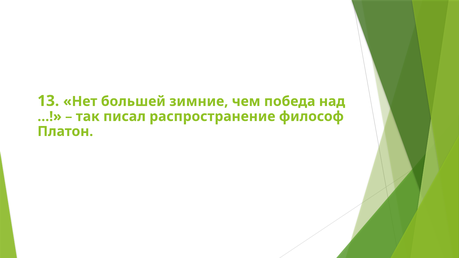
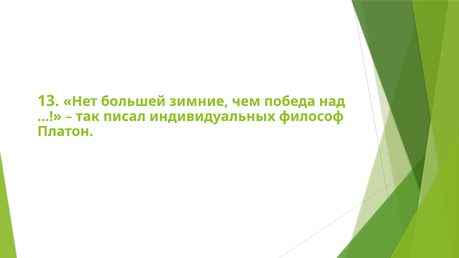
распространение: распространение -> индивидуальных (212, 117)
